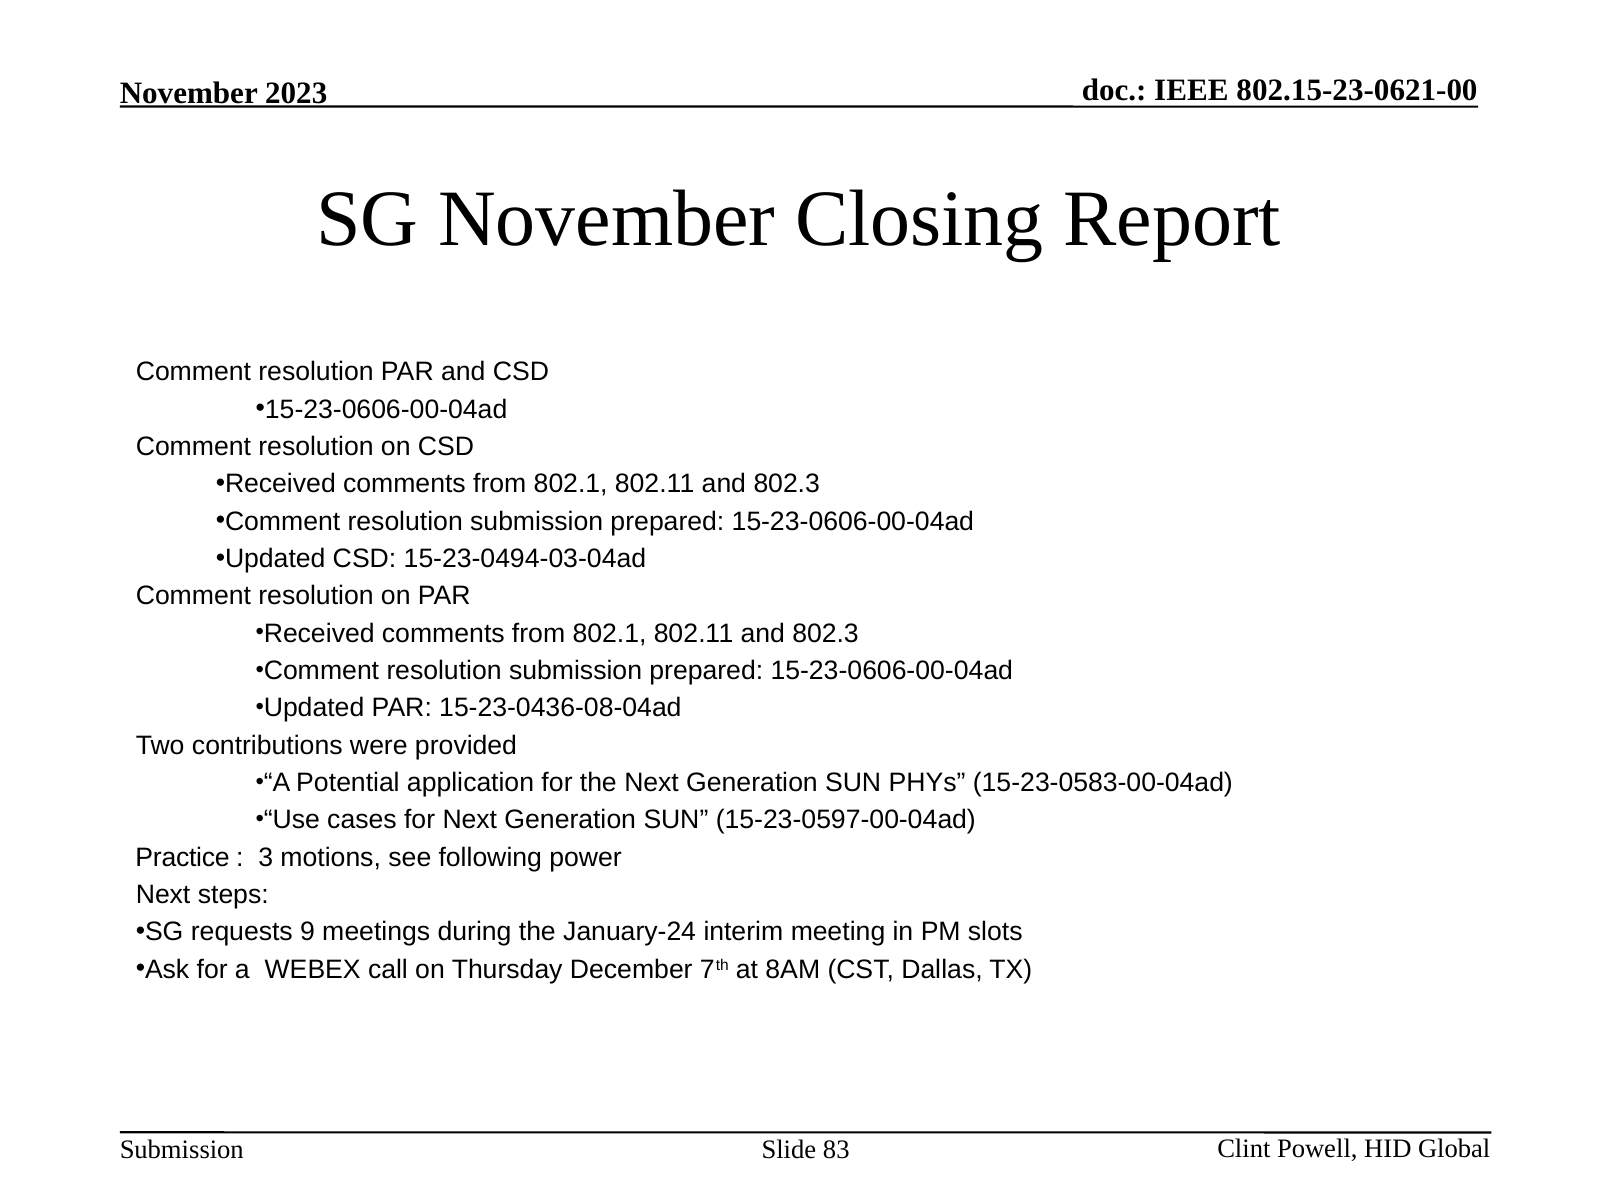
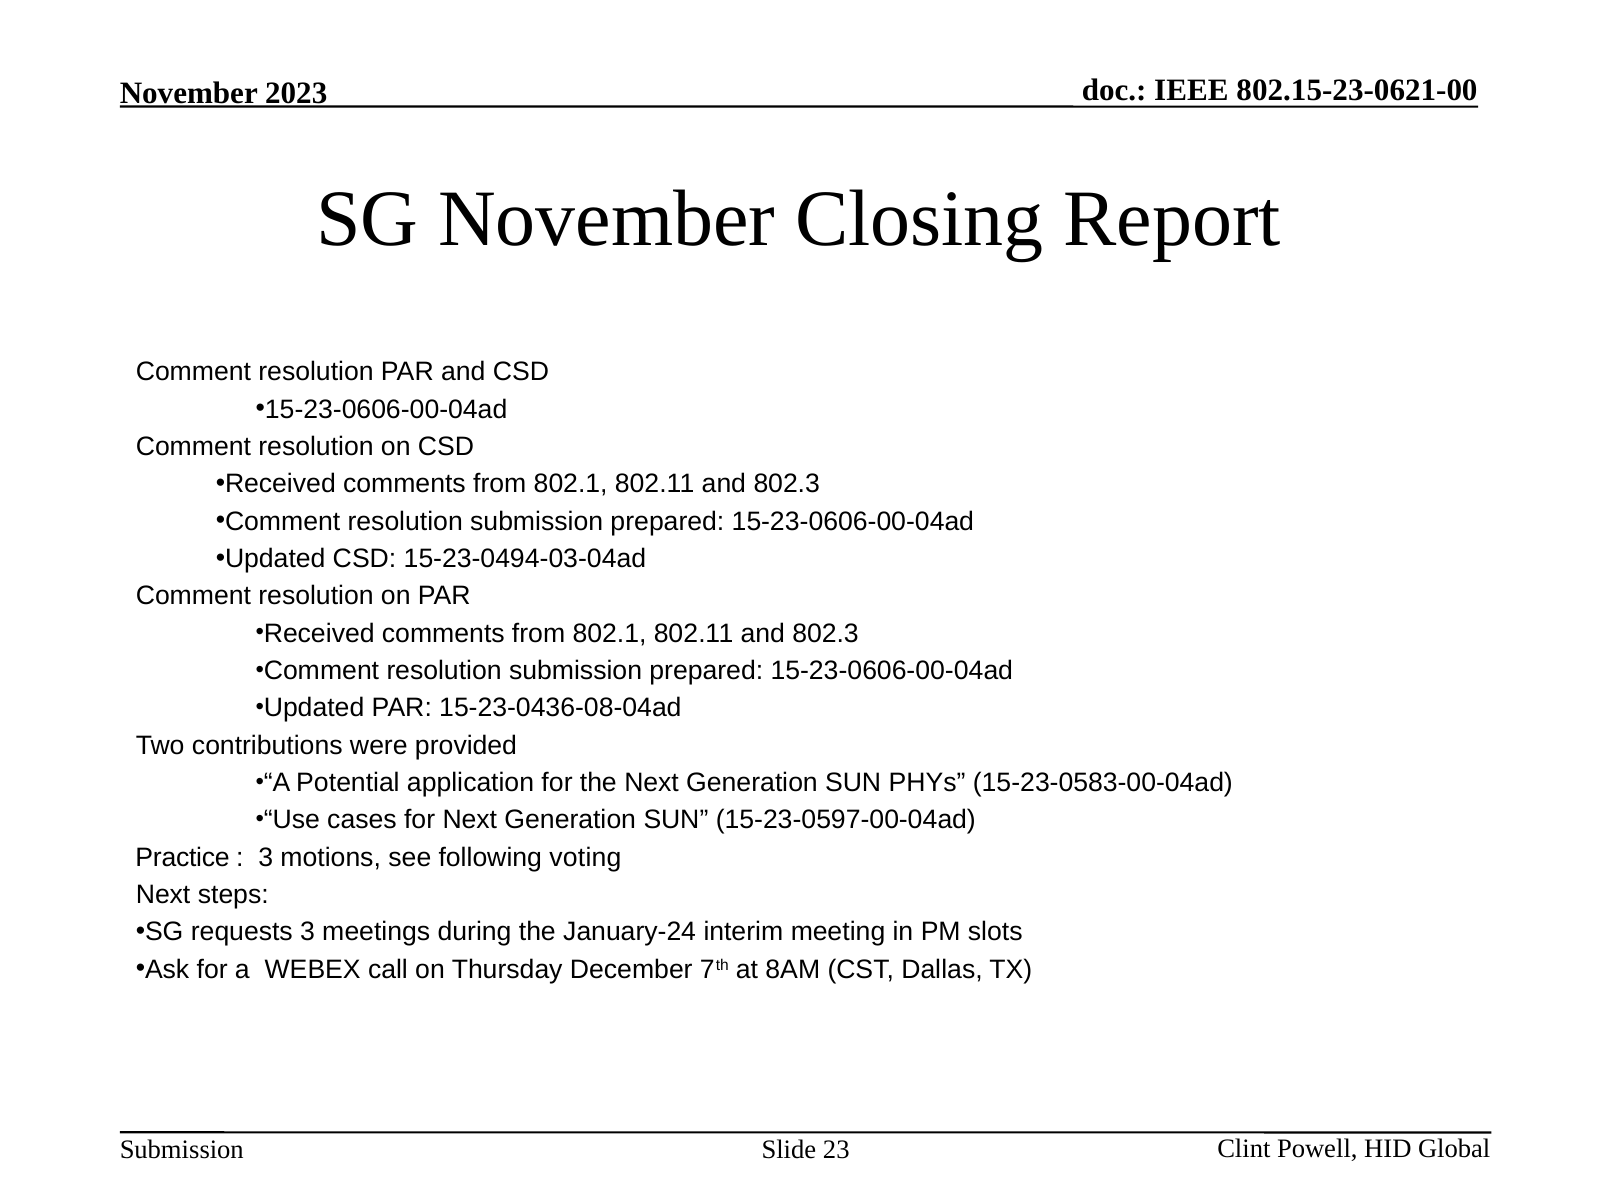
power: power -> voting (585, 857)
requests 9: 9 -> 3 (308, 932)
83: 83 -> 23 (836, 1149)
